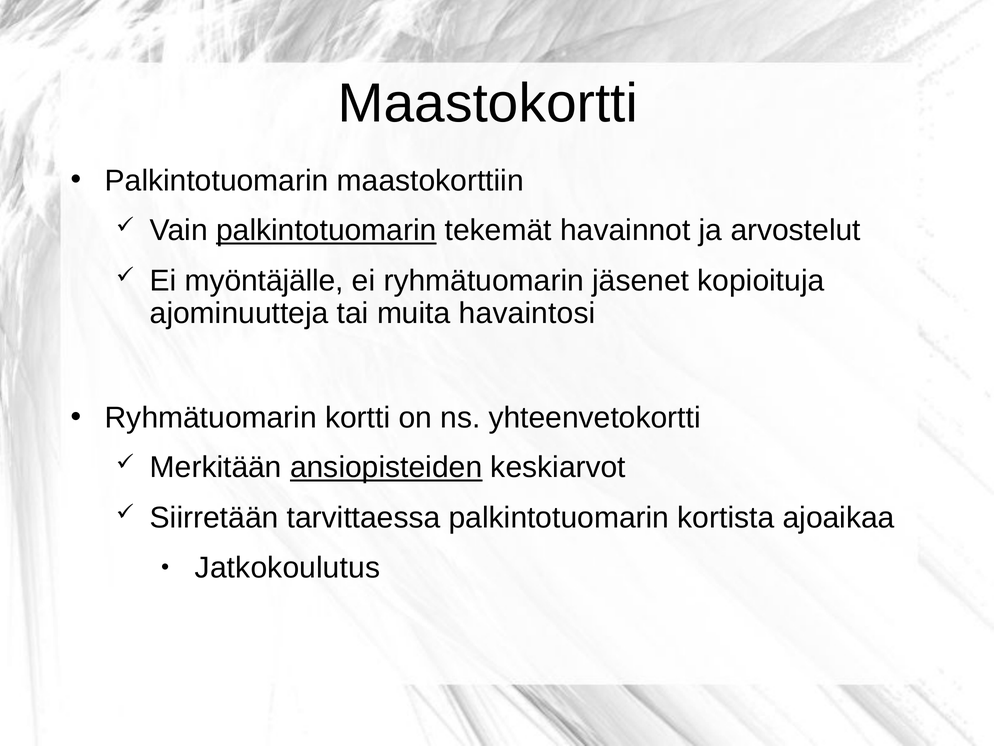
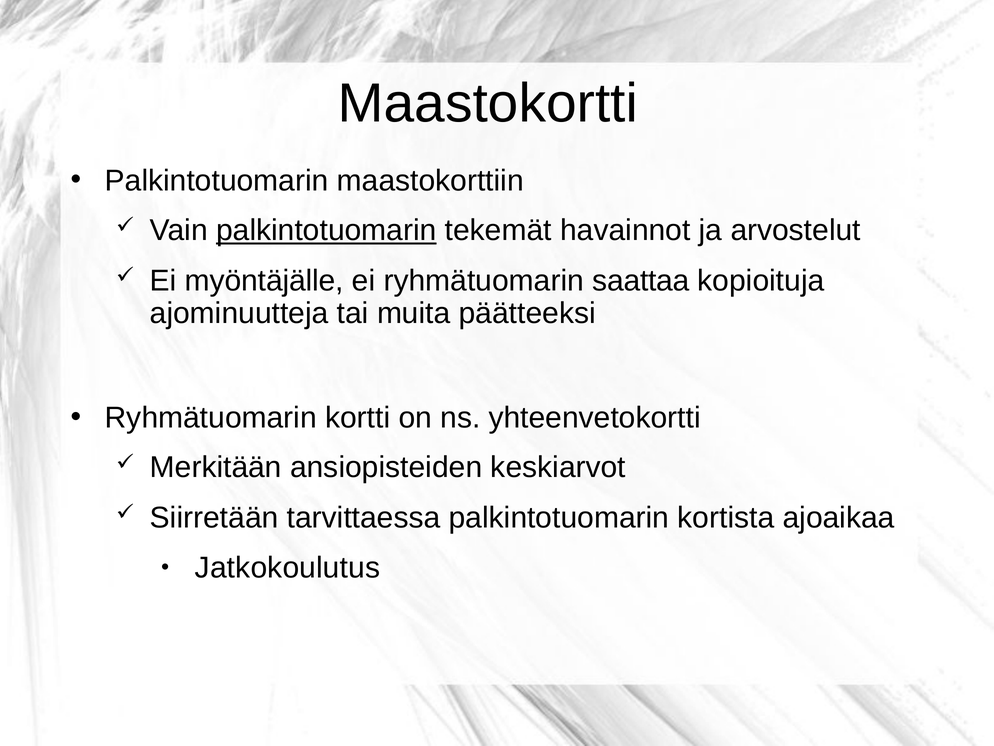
jäsenet: jäsenet -> saattaa (641, 281)
havaintosi: havaintosi -> päätteeksi (527, 313)
ansiopisteiden underline: present -> none (386, 467)
